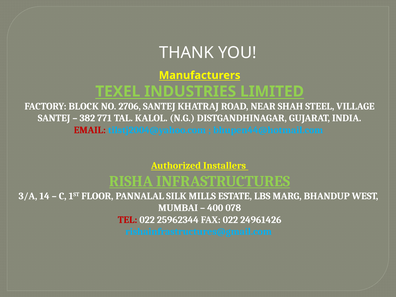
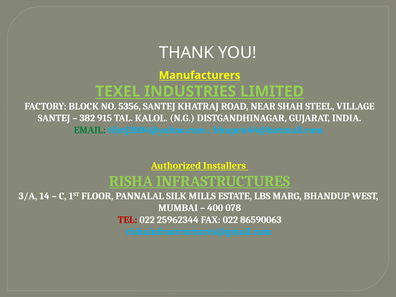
2706: 2706 -> 5356 (130, 106)
771: 771 -> 915 (105, 118)
EMAIL colour: red -> green (90, 130)
24961426: 24961426 -> 86590063 (261, 220)
